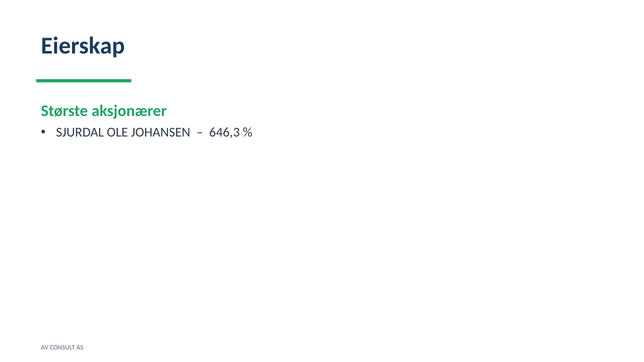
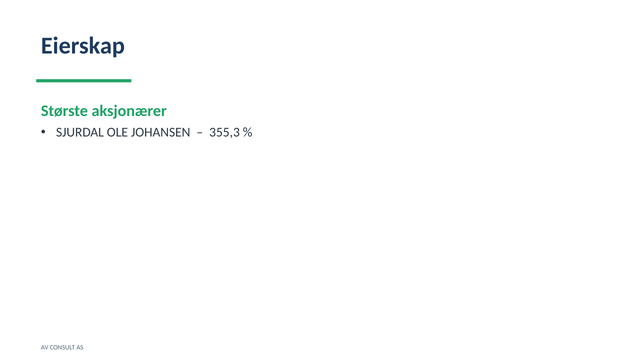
646,3: 646,3 -> 355,3 (225, 132)
